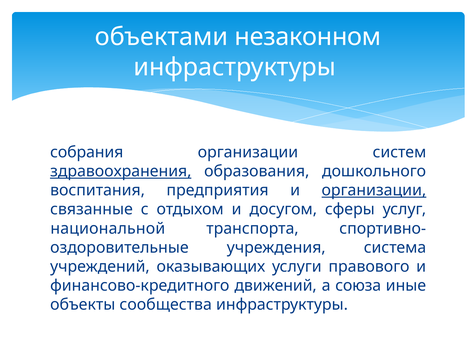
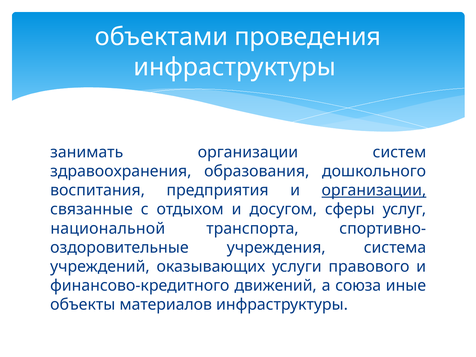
незаконном: незаконном -> проведения (308, 37)
собрания: собрания -> занимать (87, 152)
здравоохранения underline: present -> none (121, 171)
сообщества: сообщества -> материалов (166, 305)
